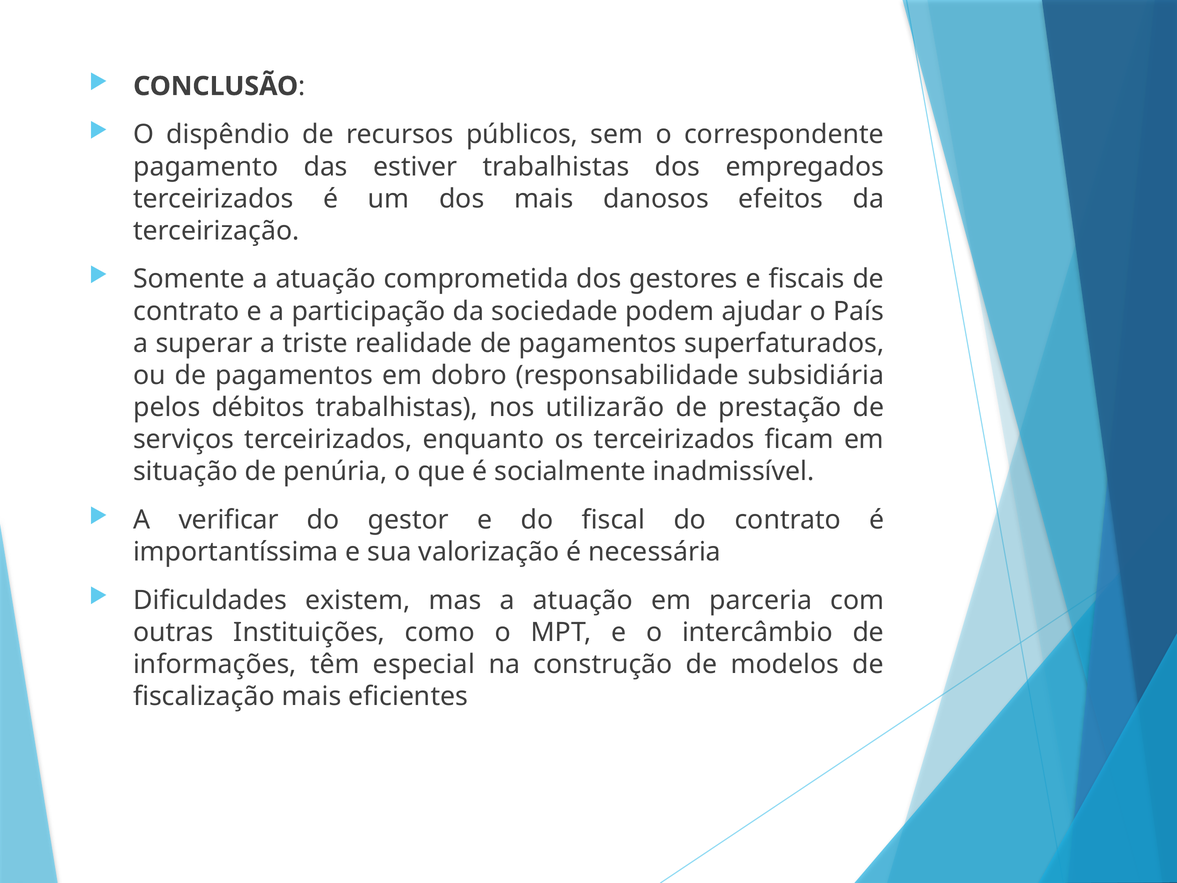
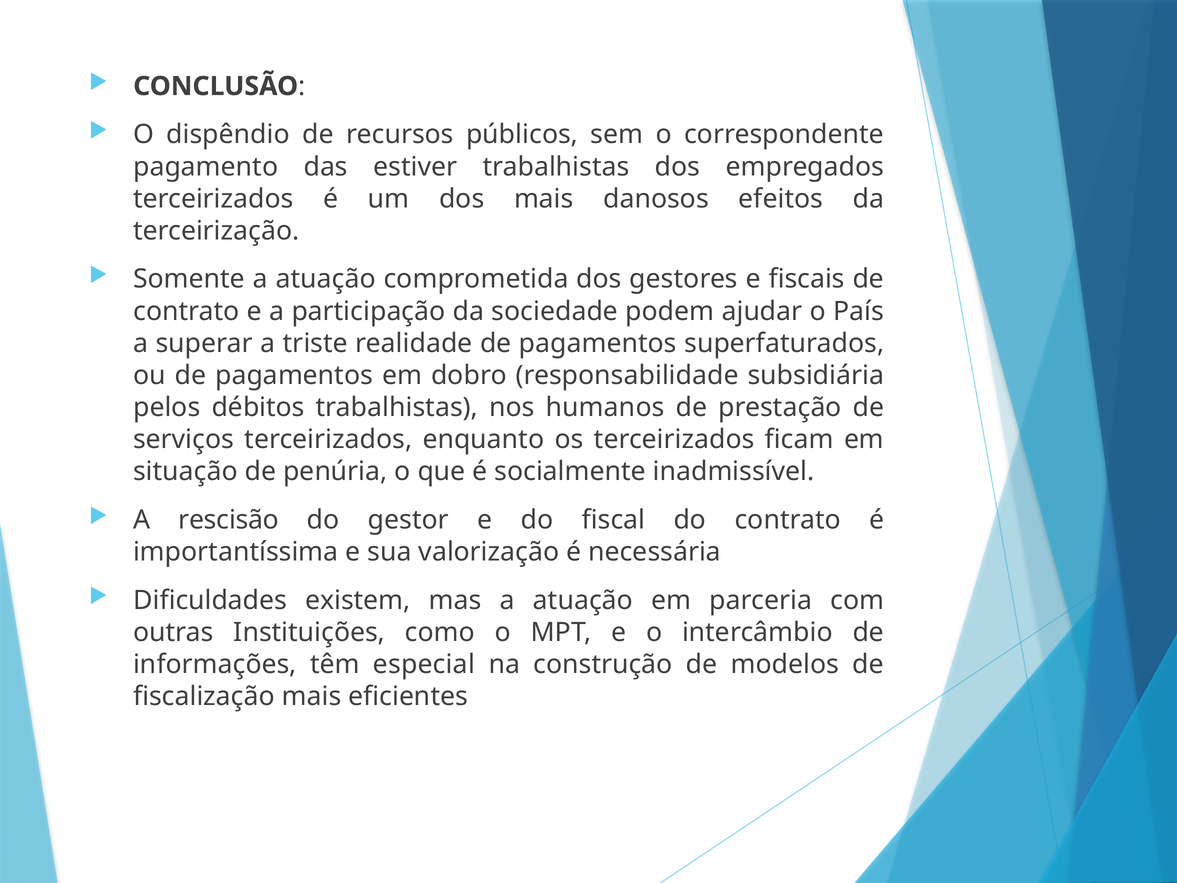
utilizarão: utilizarão -> humanos (605, 407)
verificar: verificar -> rescisão (229, 520)
